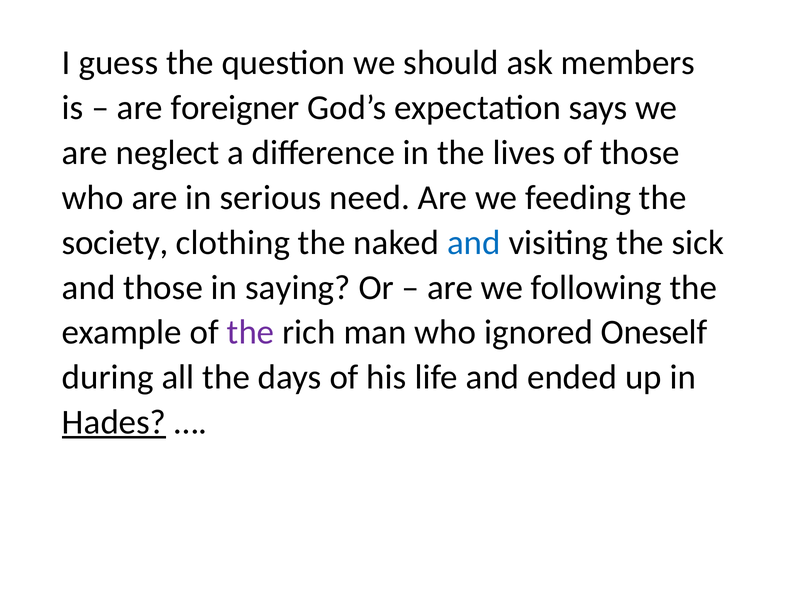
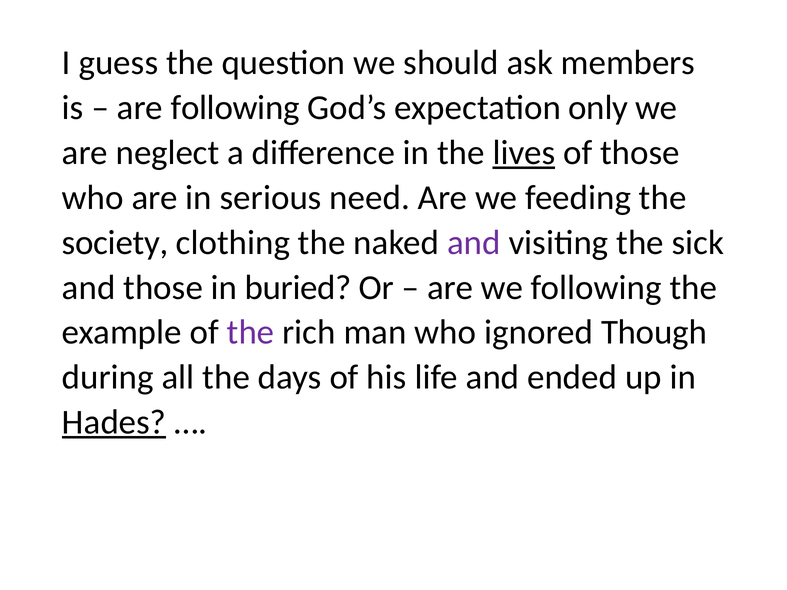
are foreigner: foreigner -> following (235, 108)
says: says -> only (598, 108)
lives underline: none -> present (524, 153)
and colour: blue -> purple (474, 243)
saying: saying -> buried (298, 288)
Oneself: Oneself -> Though (654, 333)
